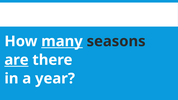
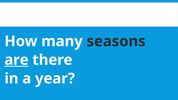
many underline: present -> none (62, 41)
